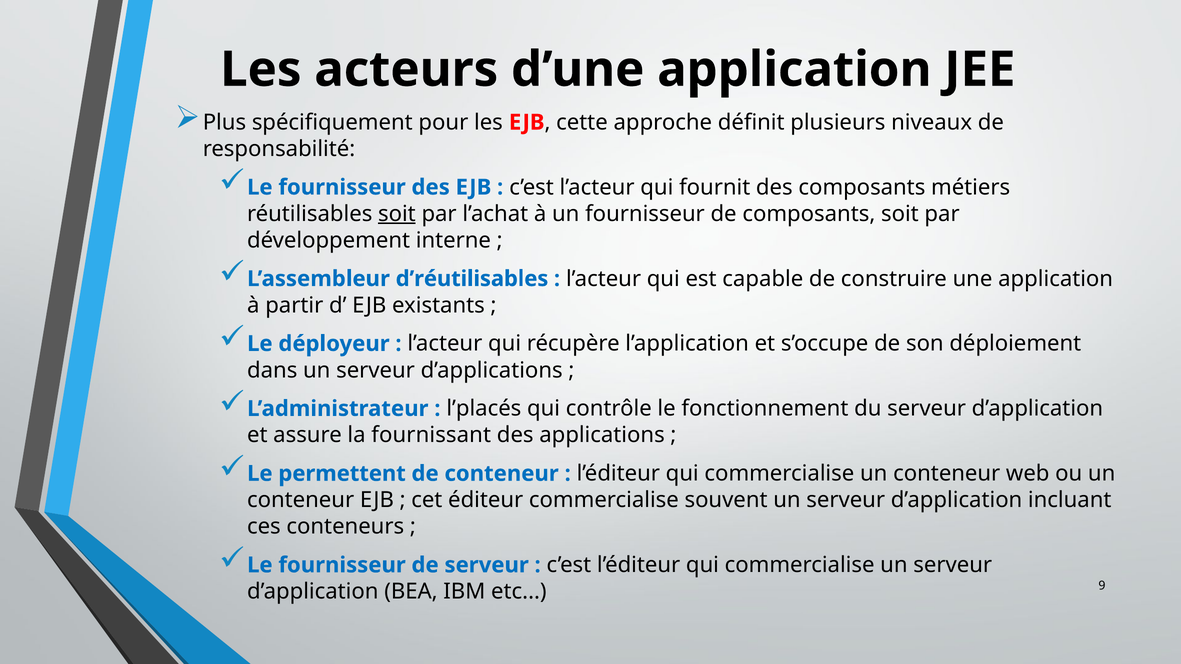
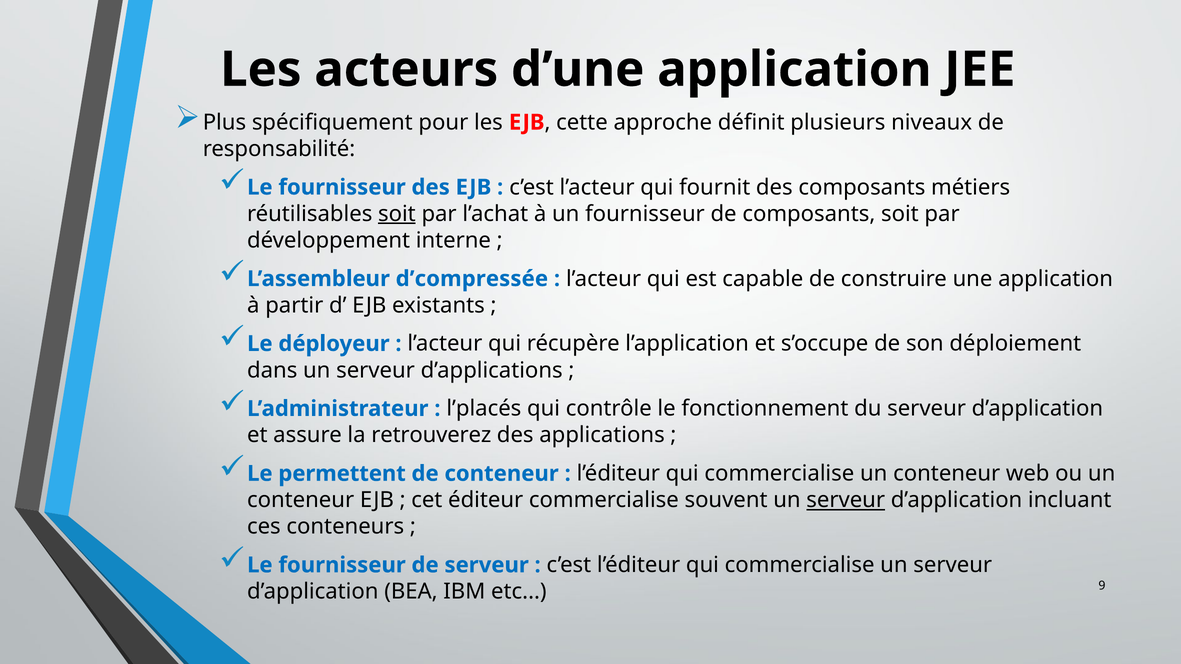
d’réutilisables: d’réutilisables -> d’compressée (472, 279)
fournissant: fournissant -> retrouverez (431, 435)
serveur underline: none -> present (846, 500)
